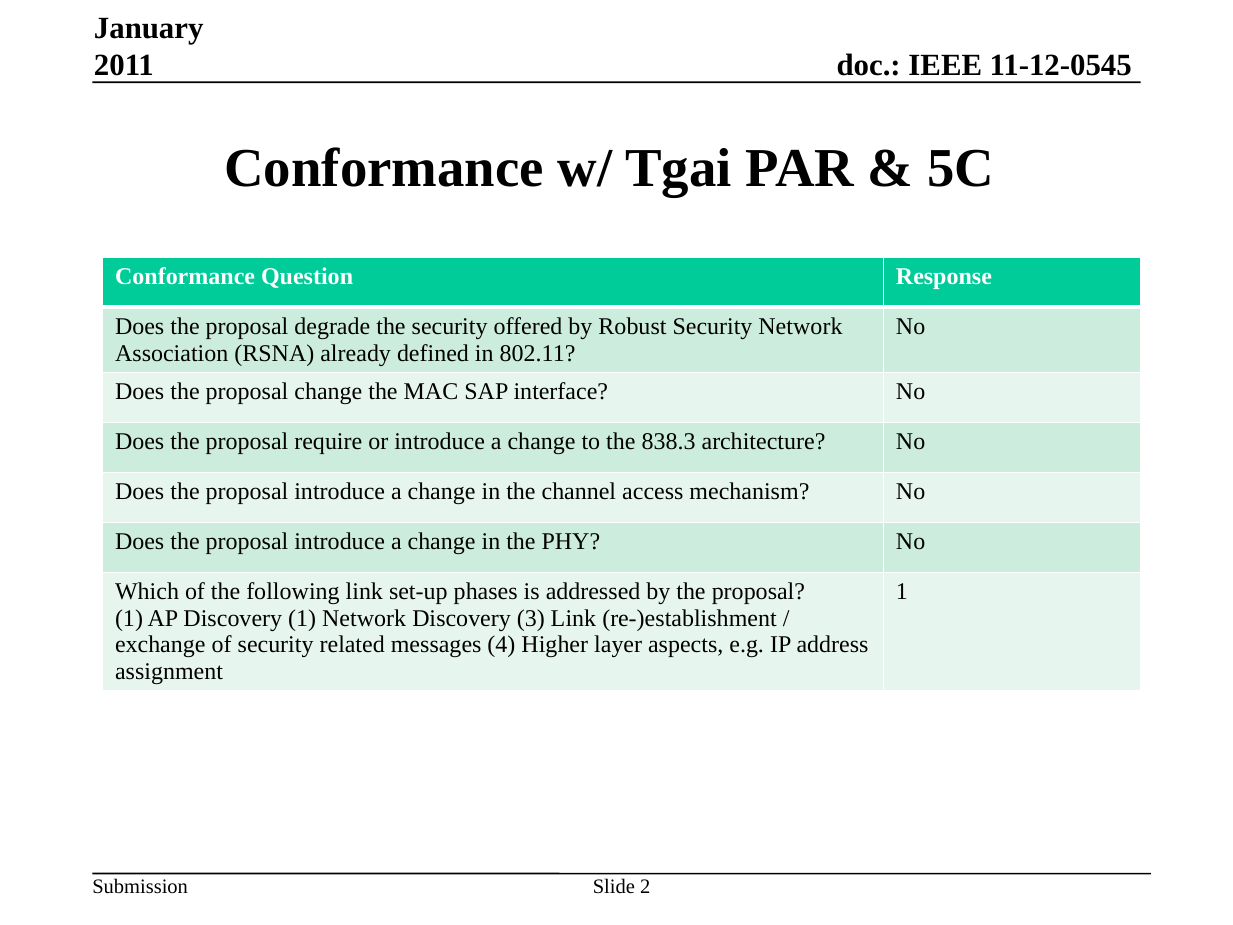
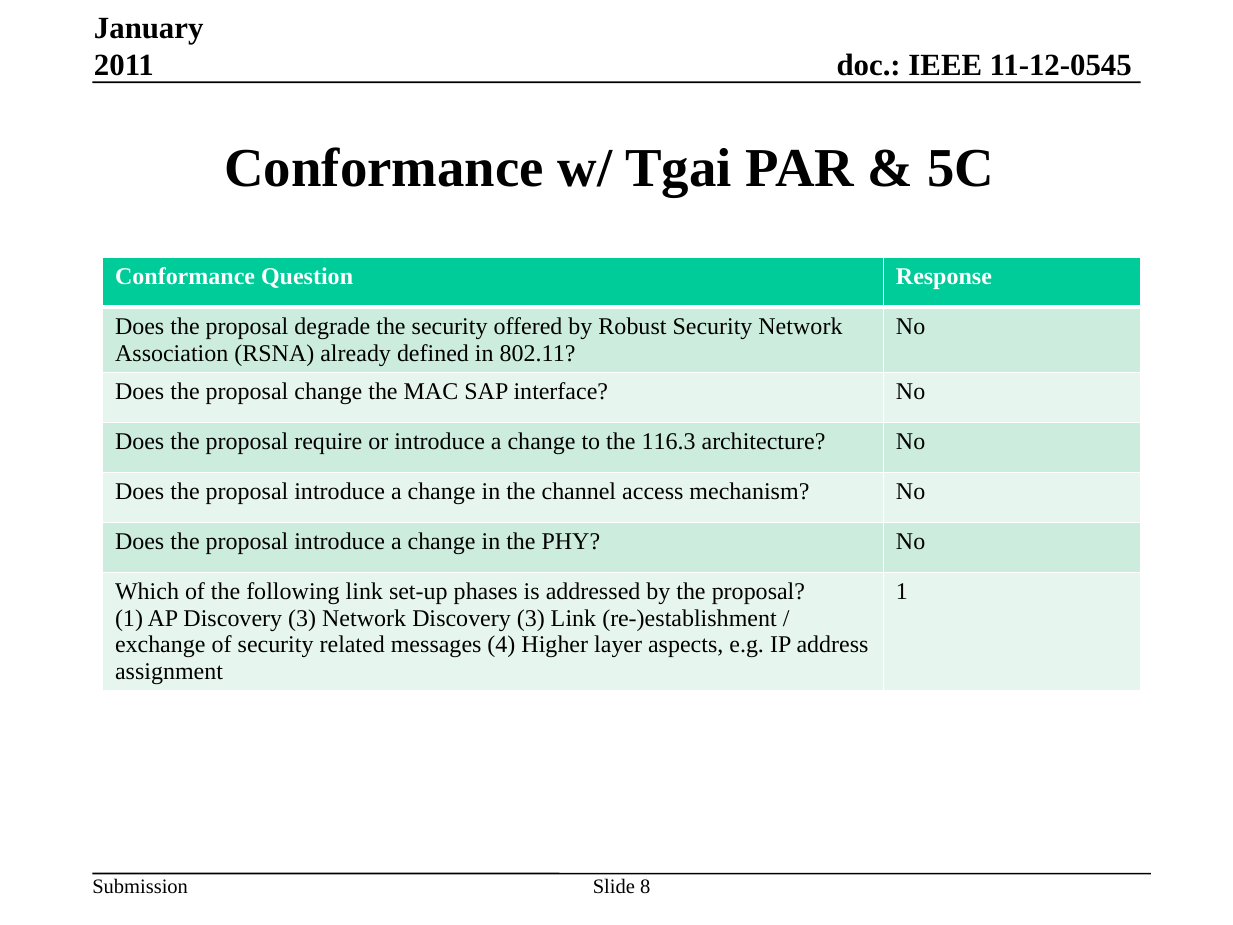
838.3: 838.3 -> 116.3 (669, 442)
AP Discovery 1: 1 -> 3 (302, 618)
2: 2 -> 8 (645, 887)
